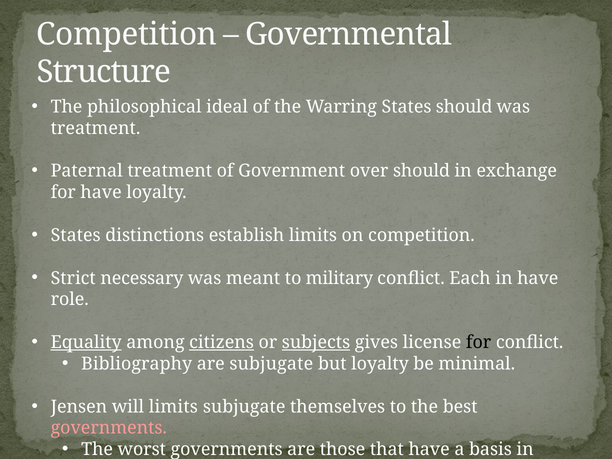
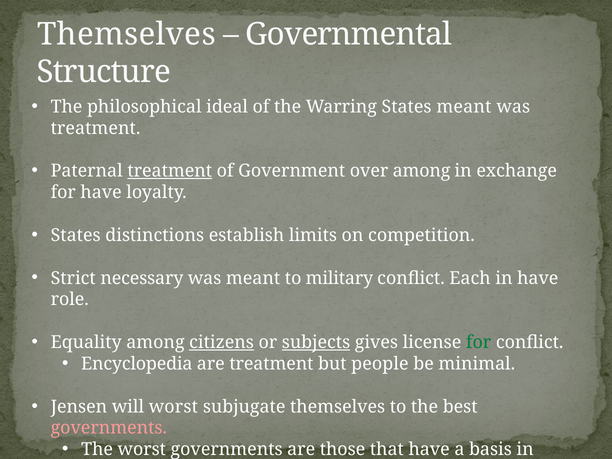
Competition: Competition -> Themselves (127, 34)
States should: should -> meant (464, 107)
treatment underline: none -> present (170, 171)
over should: should -> among (422, 171)
Equality underline: present -> none (86, 342)
for colour: black -> green (479, 342)
Bibliography: Bibliography -> Encyclopedia (137, 364)
are subjugate: subjugate -> treatment (271, 364)
but loyalty: loyalty -> people (380, 364)
will limits: limits -> worst (173, 407)
